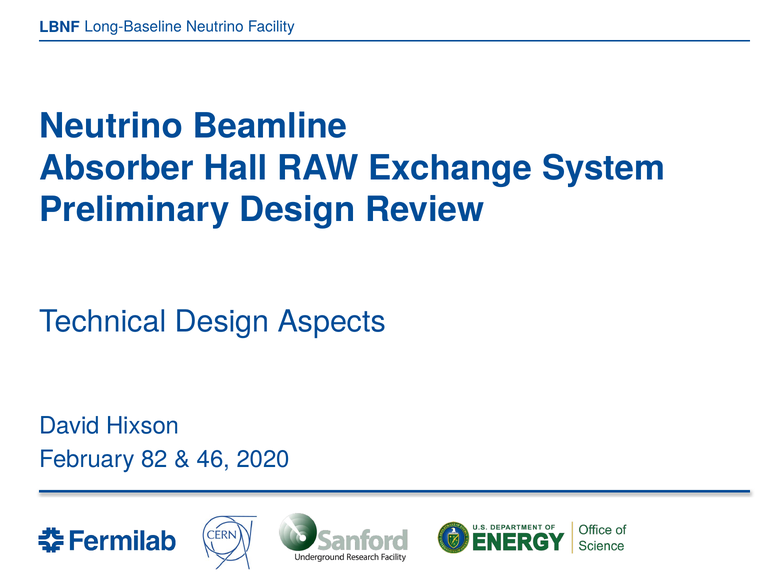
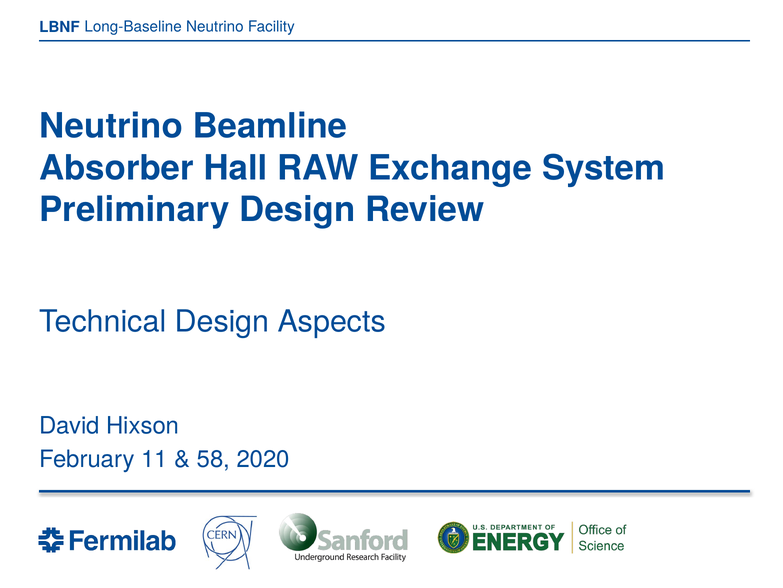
82: 82 -> 11 (154, 459)
46: 46 -> 58 (213, 459)
